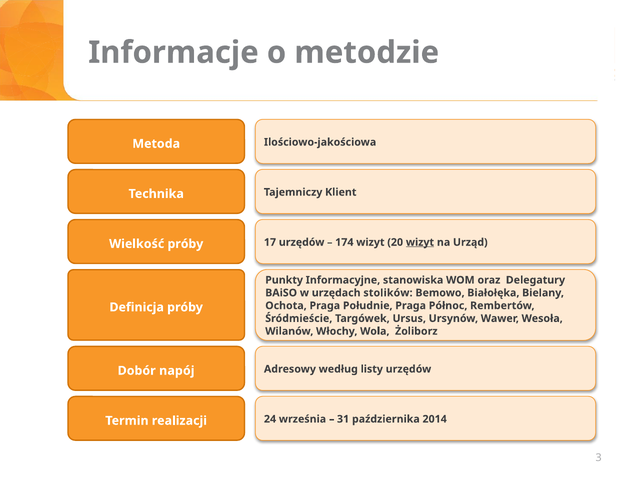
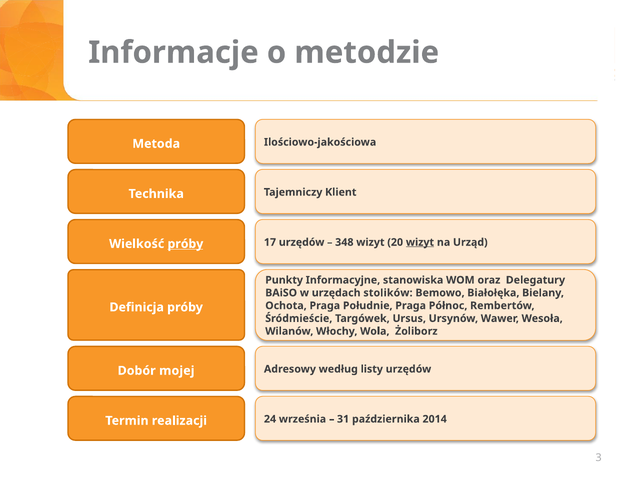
174: 174 -> 348 (344, 242)
próby underline: none -> present (185, 244)
napój: napój -> mojej (177, 371)
